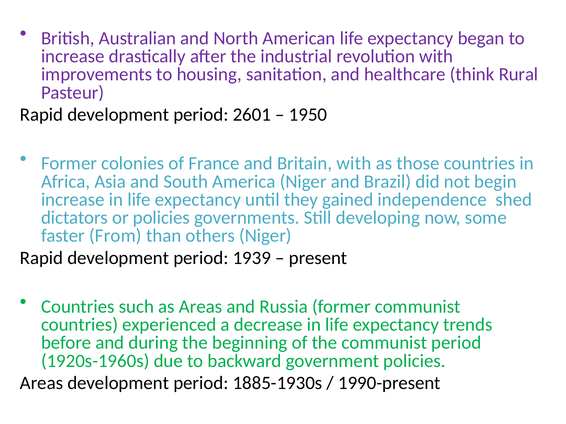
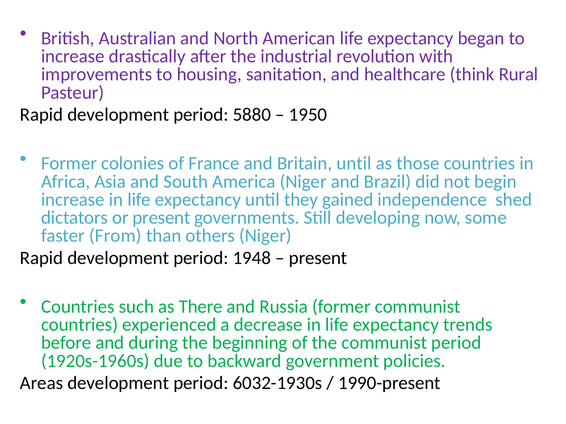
2601: 2601 -> 5880 (252, 115)
Britain with: with -> until (354, 164)
or policies: policies -> present (161, 218)
1939: 1939 -> 1948 (252, 258)
as Areas: Areas -> There (201, 307)
1885-1930s: 1885-1930s -> 6032-1930s (277, 383)
